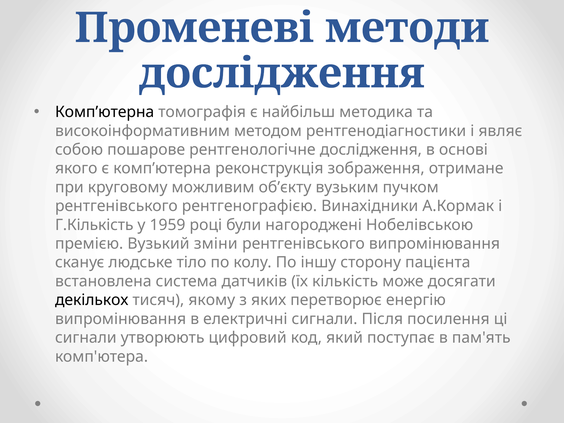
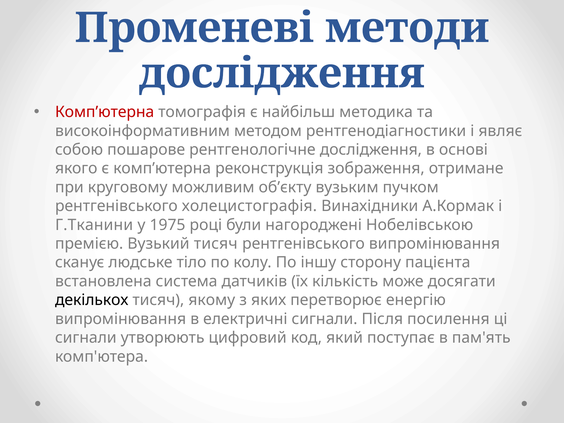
Комп’ютерна colour: black -> red (105, 112)
рентгенографією: рентгенографією -> холецистографія (249, 206)
Г.Кількість: Г.Кількість -> Г.Тканини (94, 225)
1959: 1959 -> 1975 (168, 225)
Вузький зміни: зміни -> тисяч (216, 244)
